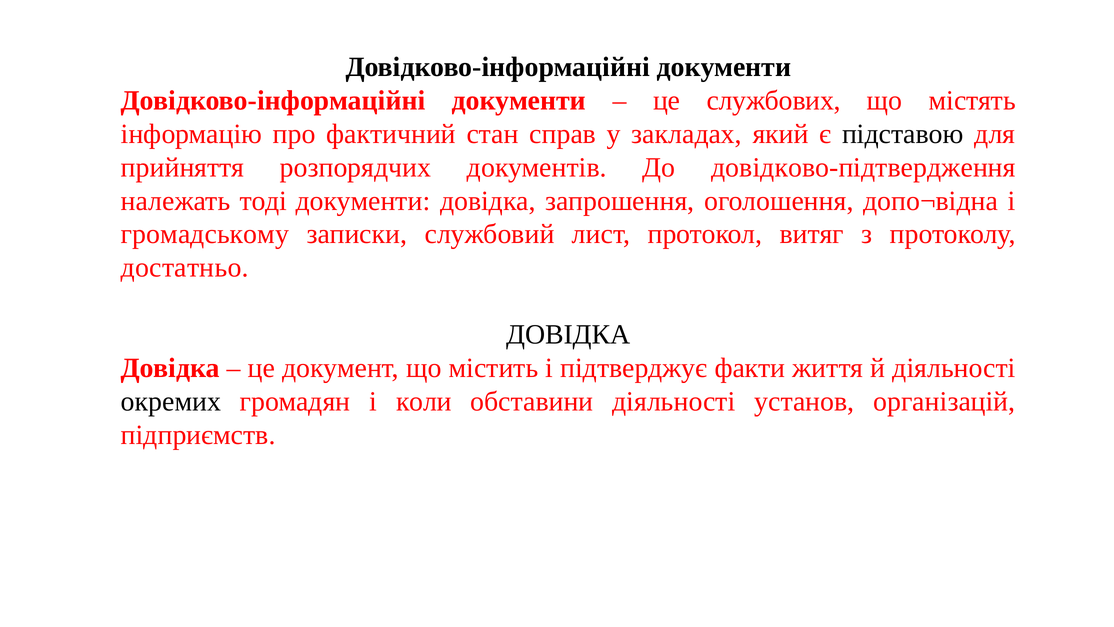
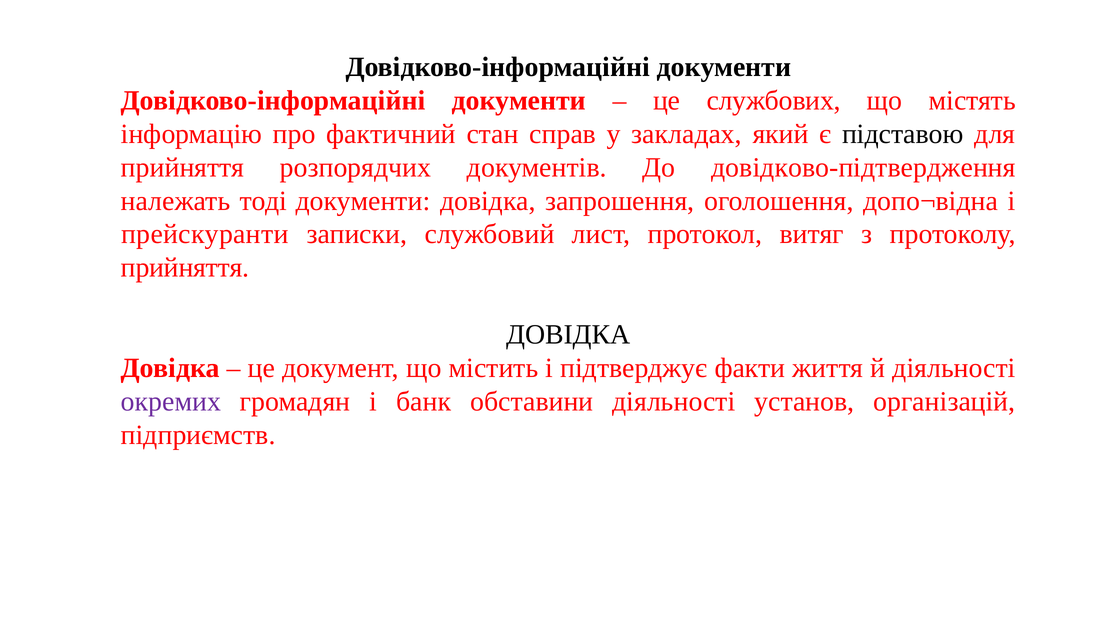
громадському: громадському -> прейскуранти (205, 234)
достатньо: достатньо -> прийняття (185, 268)
окремих colour: black -> purple (171, 401)
коли: коли -> банк (424, 401)
